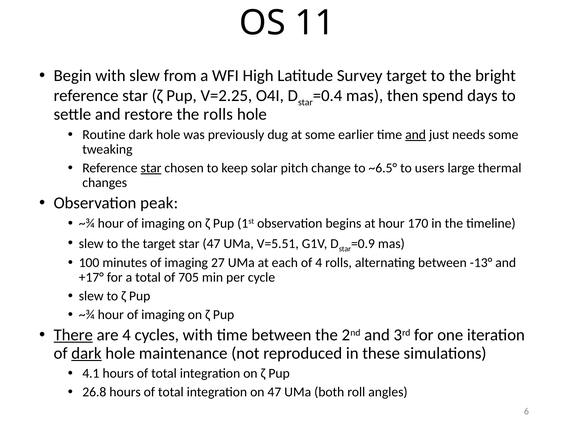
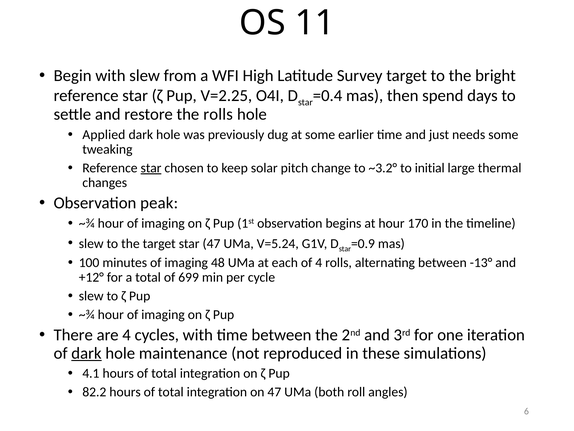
Routine: Routine -> Applied (104, 135)
and underline: present -> none (416, 135)
~6.5°: ~6.5° -> ~3.2° (383, 168)
users: users -> initial (430, 168)
V=5.51: V=5.51 -> V=5.24 (278, 243)
27: 27 -> 48 (218, 262)
+17°: +17° -> +12° (91, 277)
705: 705 -> 699 (189, 277)
There underline: present -> none (73, 335)
26.8: 26.8 -> 82.2 (94, 392)
